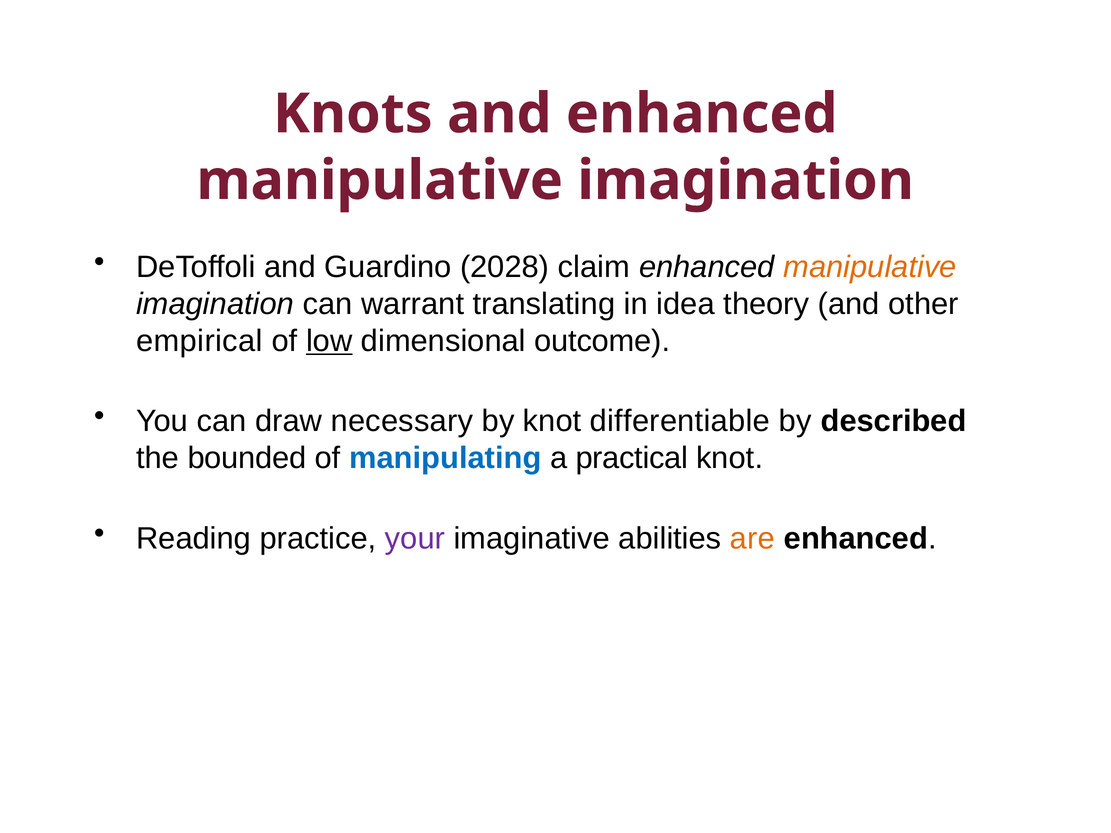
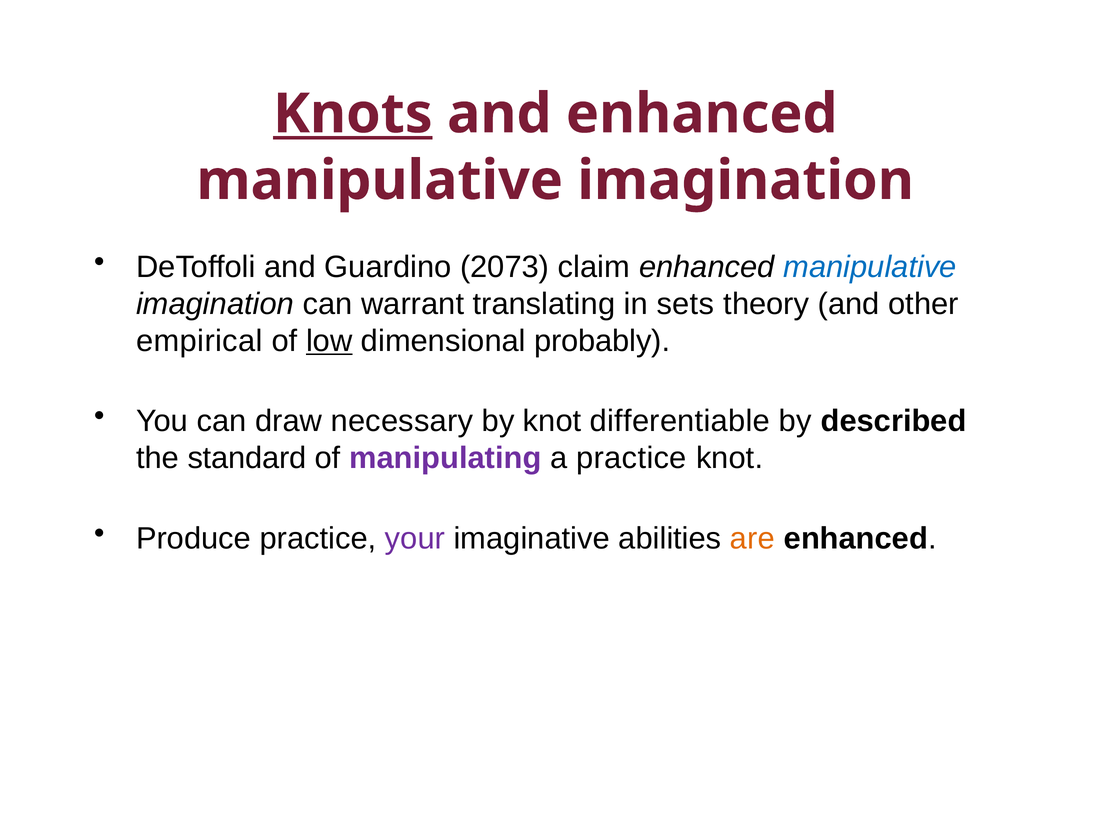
Knots underline: none -> present (353, 114)
2028: 2028 -> 2073 (505, 267)
manipulative colour: orange -> blue (870, 267)
idea: idea -> sets (685, 304)
outcome: outcome -> probably (602, 341)
bounded: bounded -> standard (247, 458)
manipulating colour: blue -> purple (445, 458)
a practical: practical -> practice (631, 458)
Reading: Reading -> Produce (194, 539)
